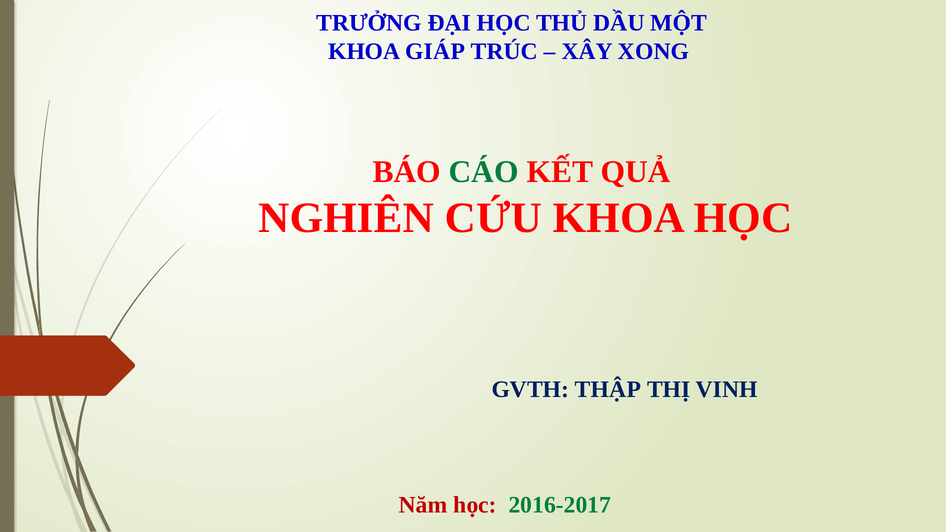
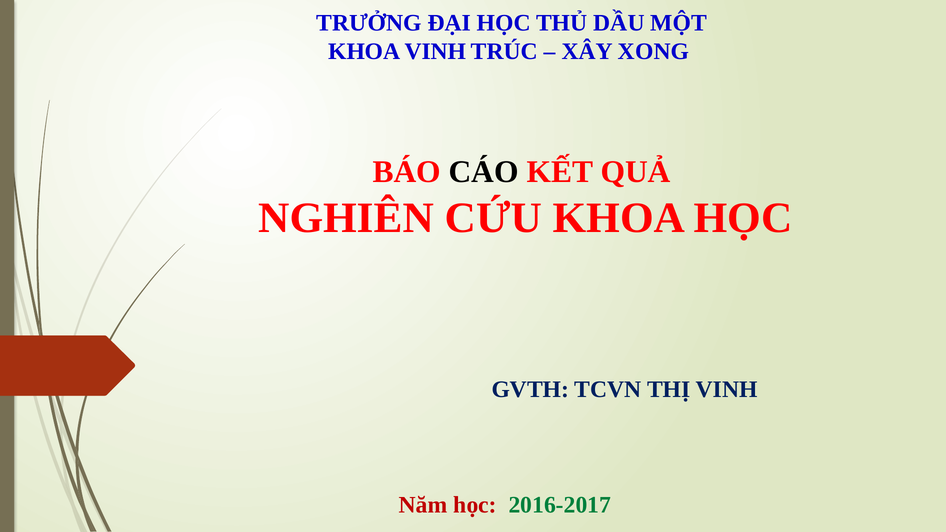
KHOA GIÁP: GIÁP -> VINH (435, 51)
CÁO colour: green -> black (484, 172)
THẬP: THẬP -> TCVN (608, 390)
